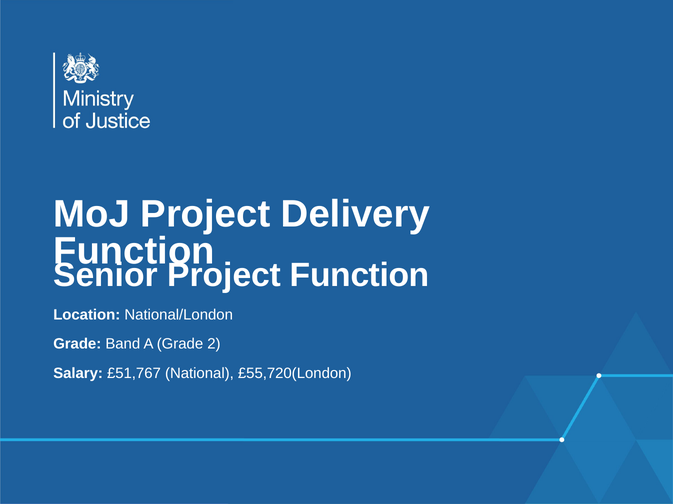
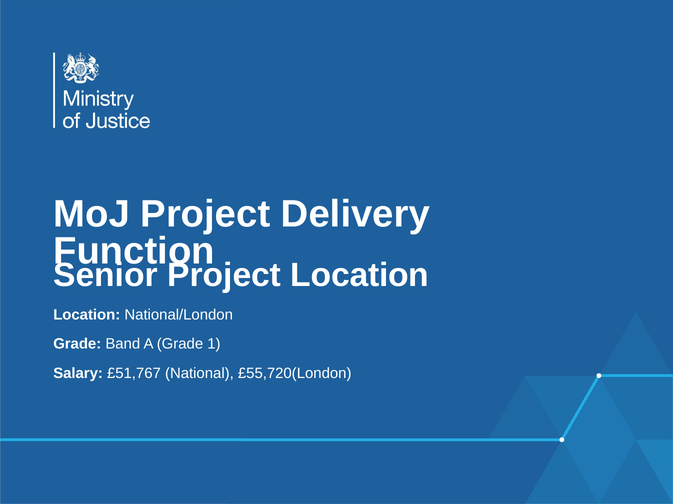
Project Function: Function -> Location (360, 275)
2: 2 -> 1 (214, 345)
